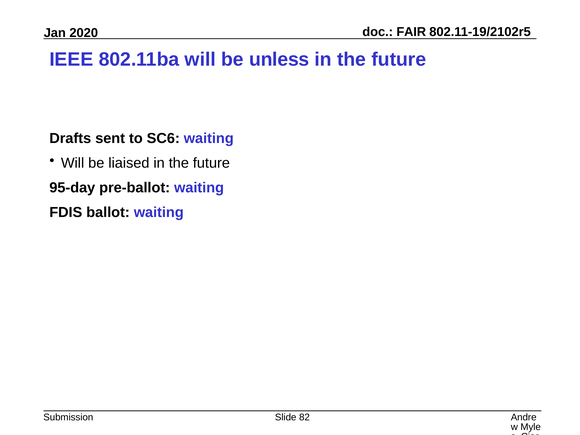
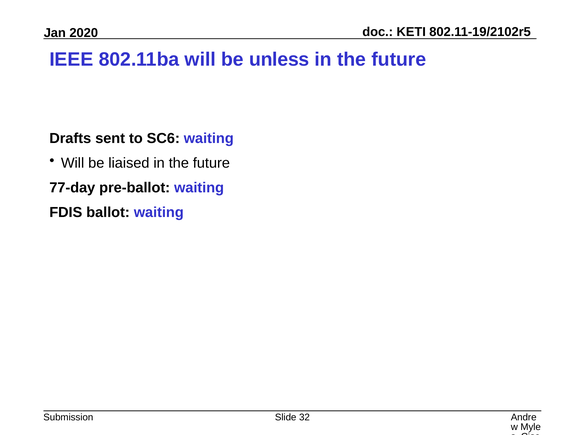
FAIR: FAIR -> KETI (411, 32)
95-day: 95-day -> 77-day (72, 188)
82: 82 -> 32 (304, 417)
